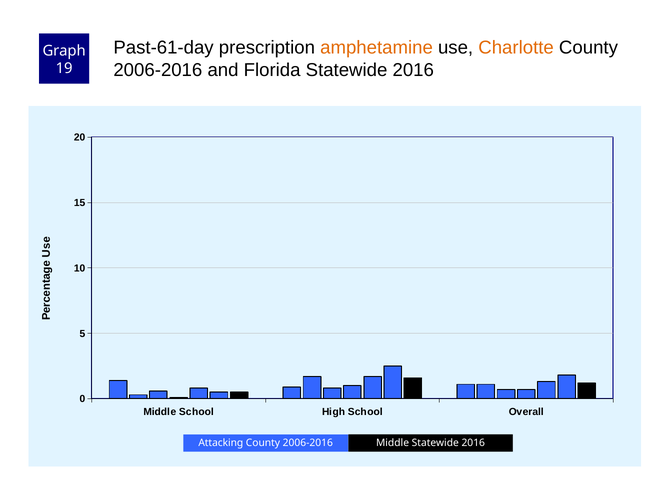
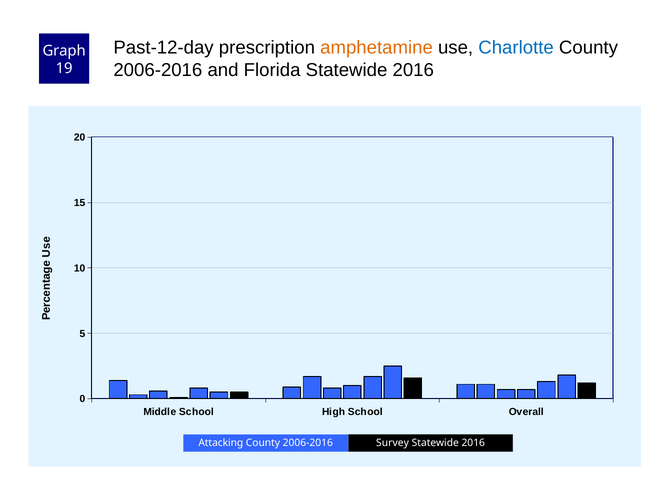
Past-61-day: Past-61-day -> Past-12-day (164, 48)
Charlotte colour: orange -> blue (516, 48)
2006-2016 Middle: Middle -> Survey (392, 443)
